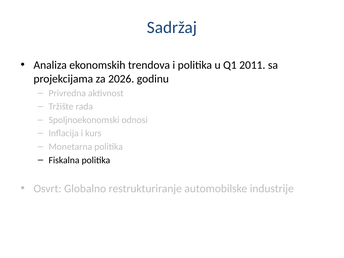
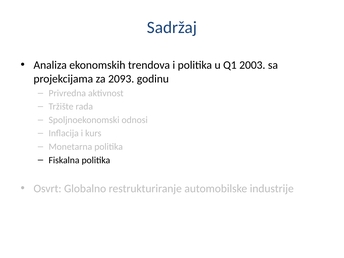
2011: 2011 -> 2003 (252, 65)
2026: 2026 -> 2093 (121, 79)
